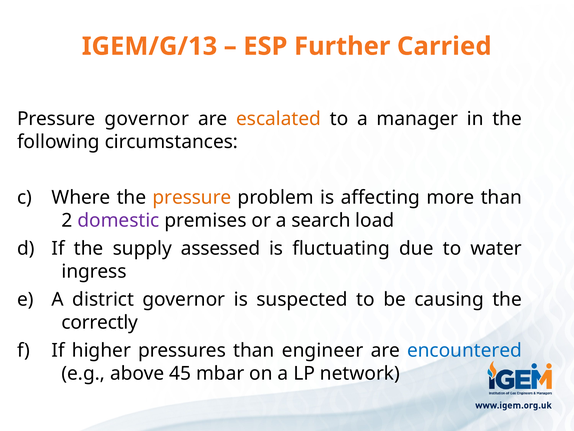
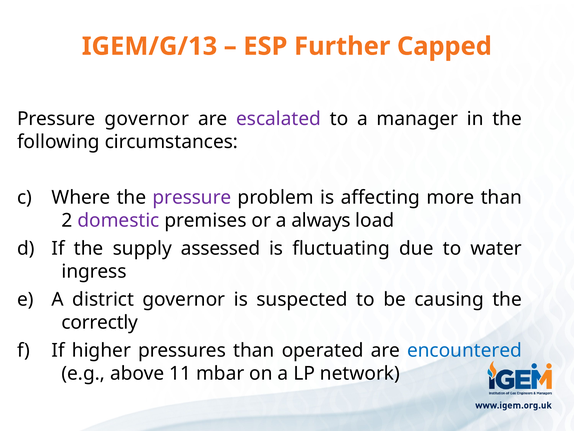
Carried: Carried -> Capped (444, 46)
escalated colour: orange -> purple (279, 119)
pressure colour: orange -> purple (192, 197)
search: search -> always (321, 220)
engineer: engineer -> operated (323, 350)
45: 45 -> 11 (180, 373)
